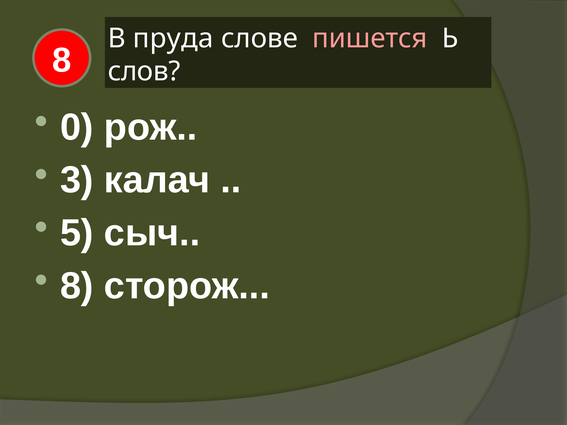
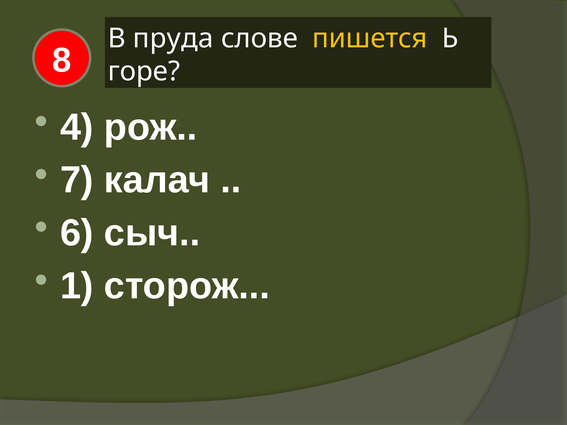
пишется colour: pink -> yellow (370, 38)
слов: слов -> горе (144, 71)
0: 0 -> 4 (77, 127)
3: 3 -> 7 (77, 180)
5: 5 -> 6 (77, 233)
8: 8 -> 1 (77, 286)
